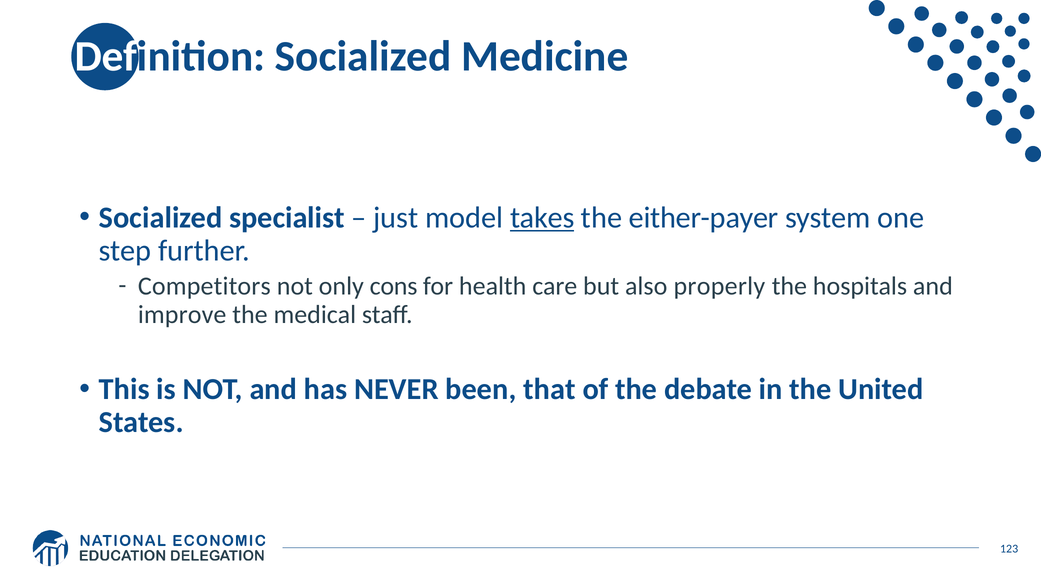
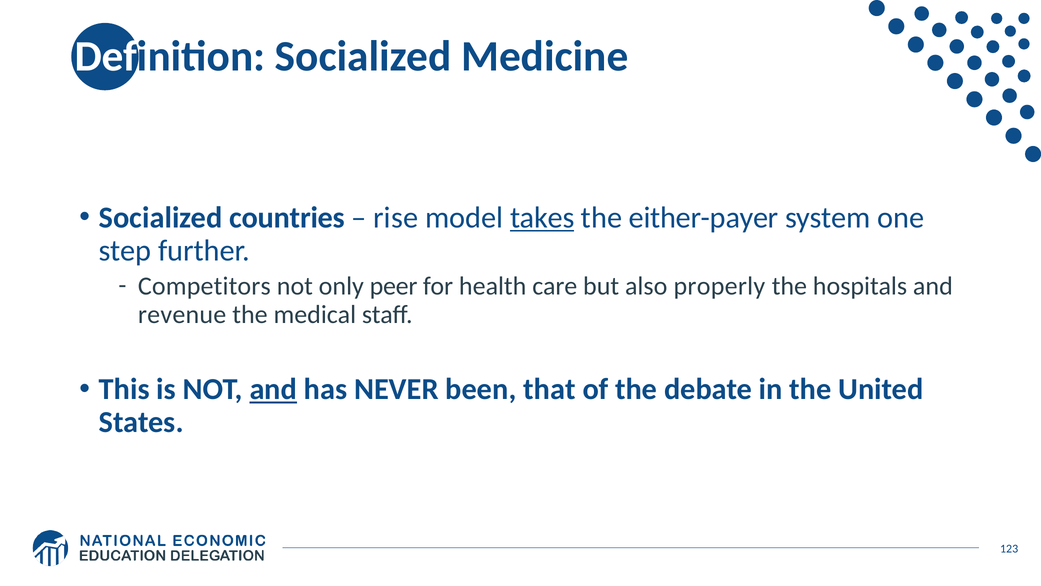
specialist: specialist -> countries (287, 217)
just: just -> rise (396, 217)
cons: cons -> peer (394, 286)
improve: improve -> revenue (182, 314)
and underline: none -> present (273, 389)
